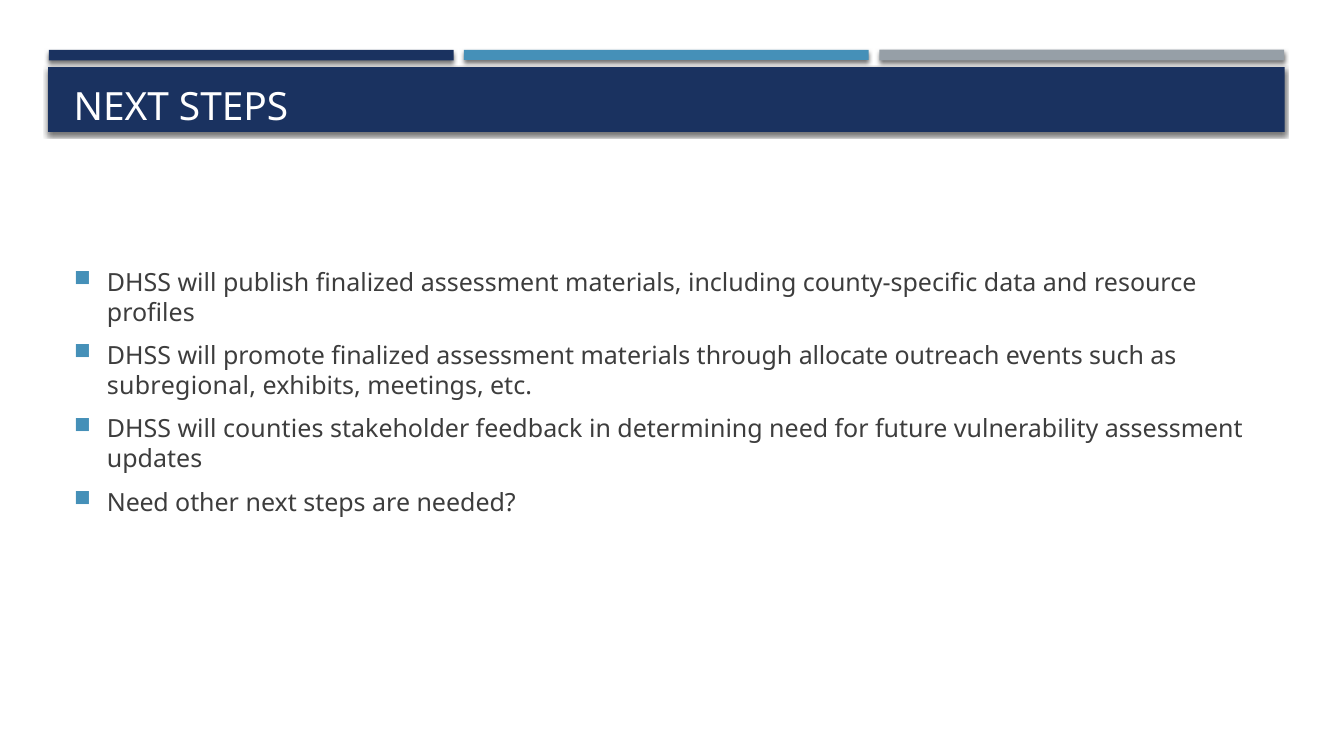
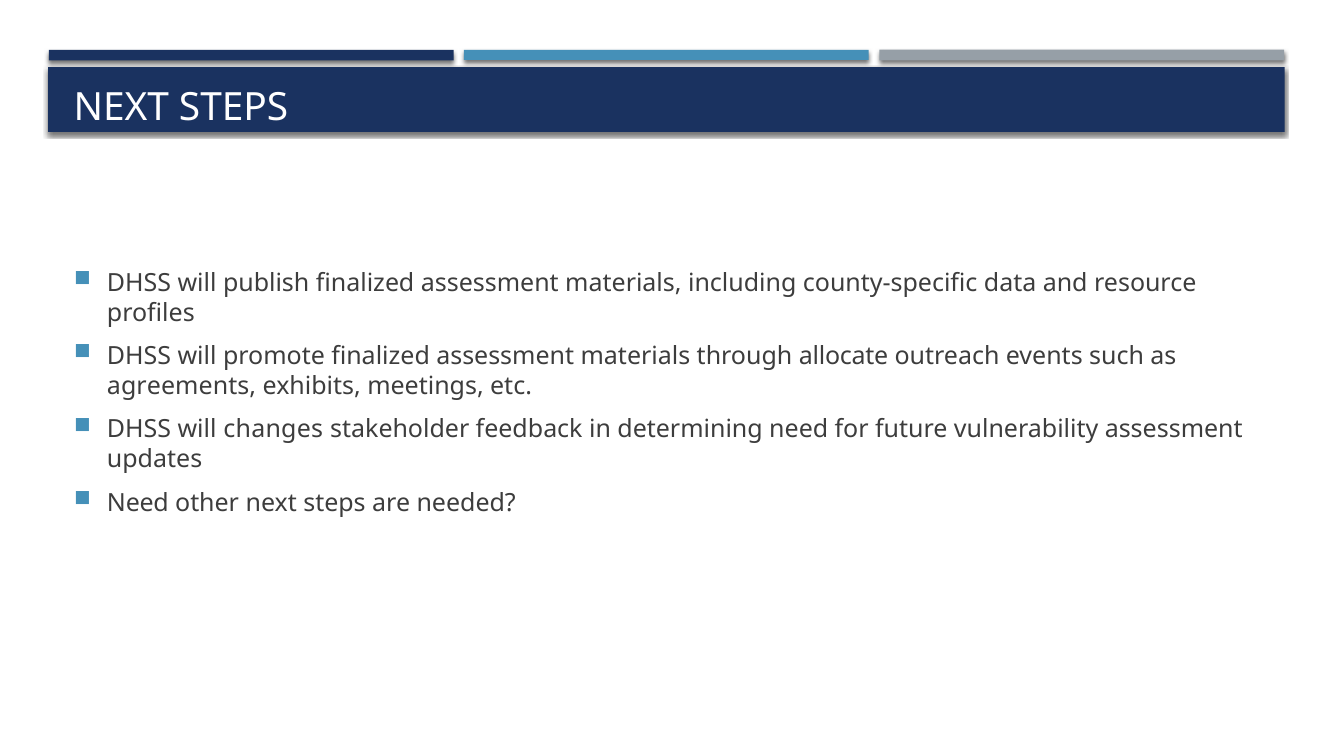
subregional: subregional -> agreements (182, 386)
counties: counties -> changes (273, 429)
